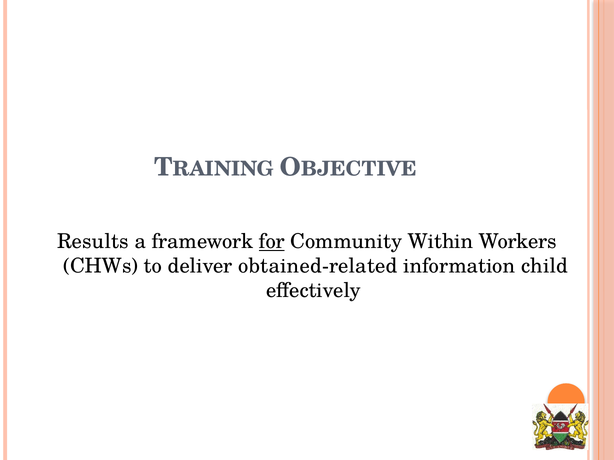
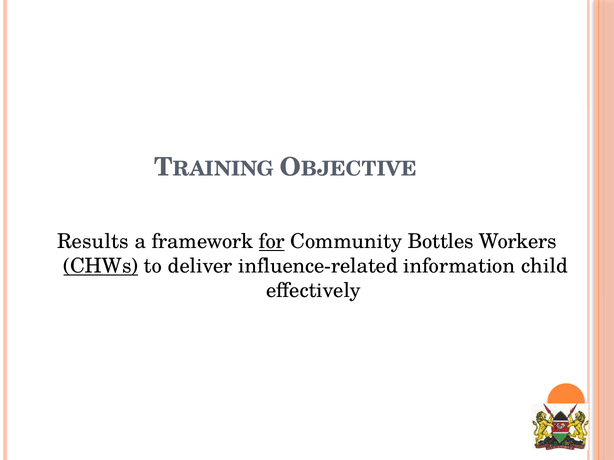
Within: Within -> Bottles (441, 242)
CHWs underline: none -> present (101, 266)
obtained-related: obtained-related -> influence-related (318, 266)
